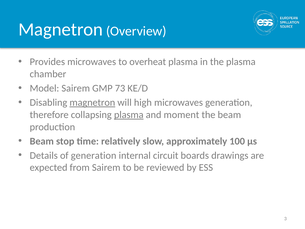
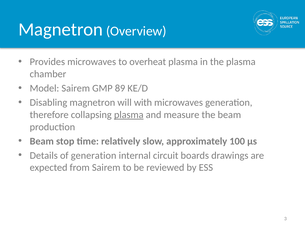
73: 73 -> 89 (120, 88)
magnetron underline: present -> none (92, 102)
high: high -> with (143, 102)
moment: moment -> measure (182, 115)
